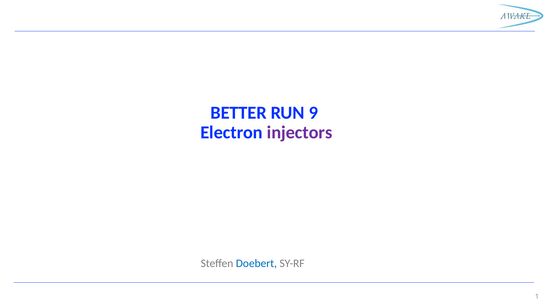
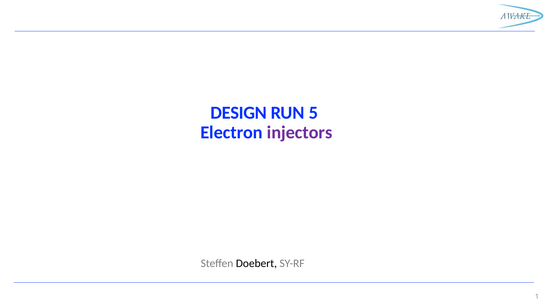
BETTER: BETTER -> DESIGN (239, 113)
9: 9 -> 5 (313, 113)
Doebert colour: blue -> black (256, 264)
